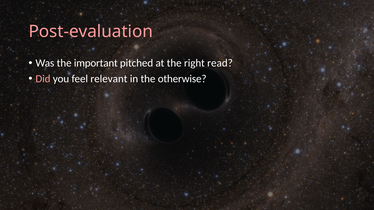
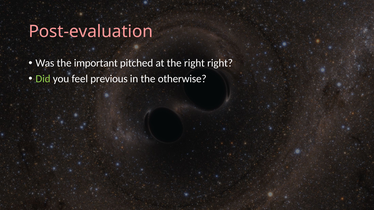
right read: read -> right (220, 63)
Did colour: pink -> light green (43, 79)
relevant: relevant -> previous (109, 79)
